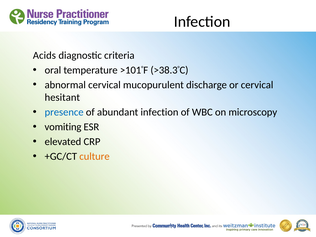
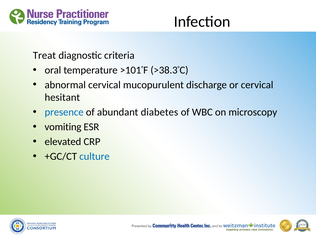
Acids: Acids -> Treat (44, 55)
abundant infection: infection -> diabetes (159, 112)
culture colour: orange -> blue (94, 156)
